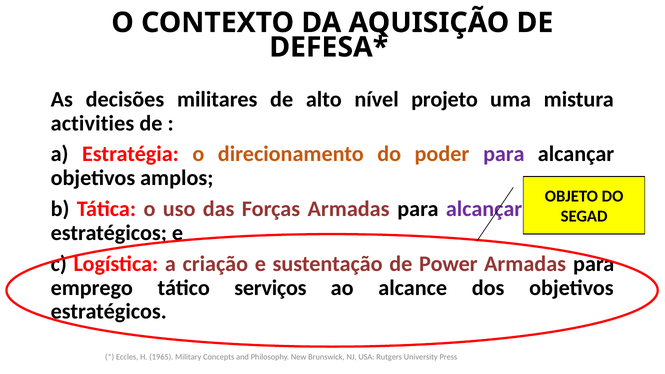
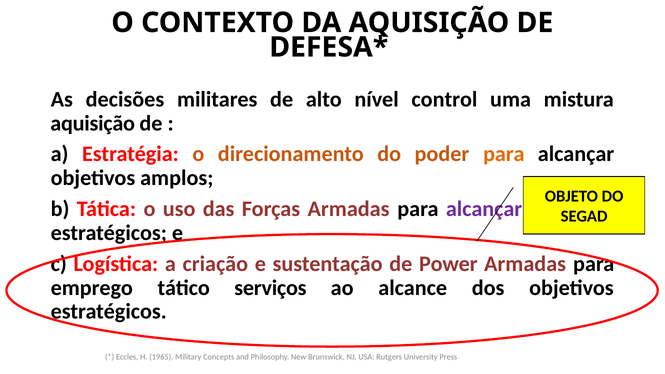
projeto: projeto -> control (444, 99)
activities: activities -> aquisição (93, 123)
para colour: purple -> orange (504, 154)
